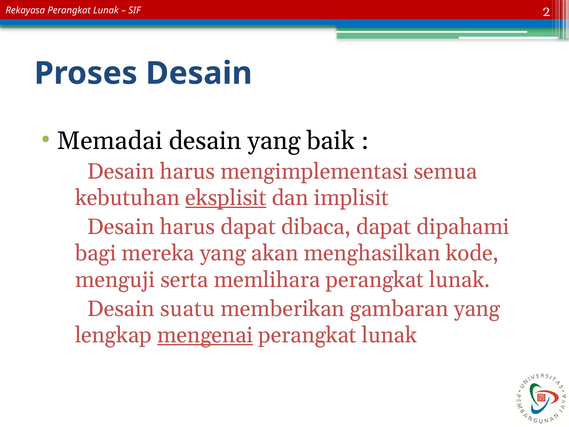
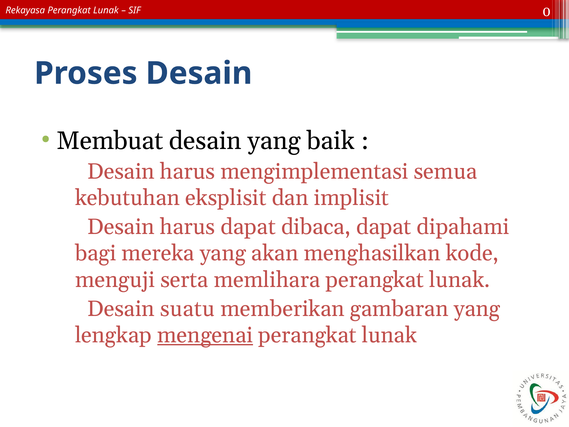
2: 2 -> 0 (547, 12)
Memadai: Memadai -> Membuat (110, 141)
eksplisit underline: present -> none (226, 198)
